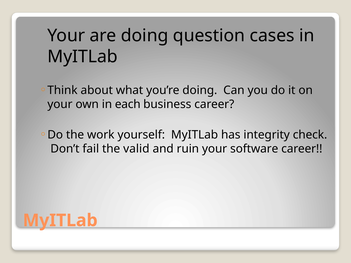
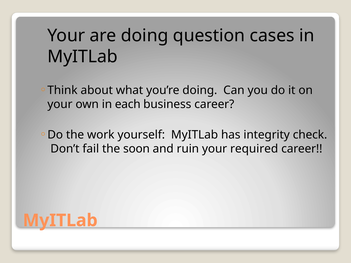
valid: valid -> soon (136, 149)
software: software -> required (254, 149)
